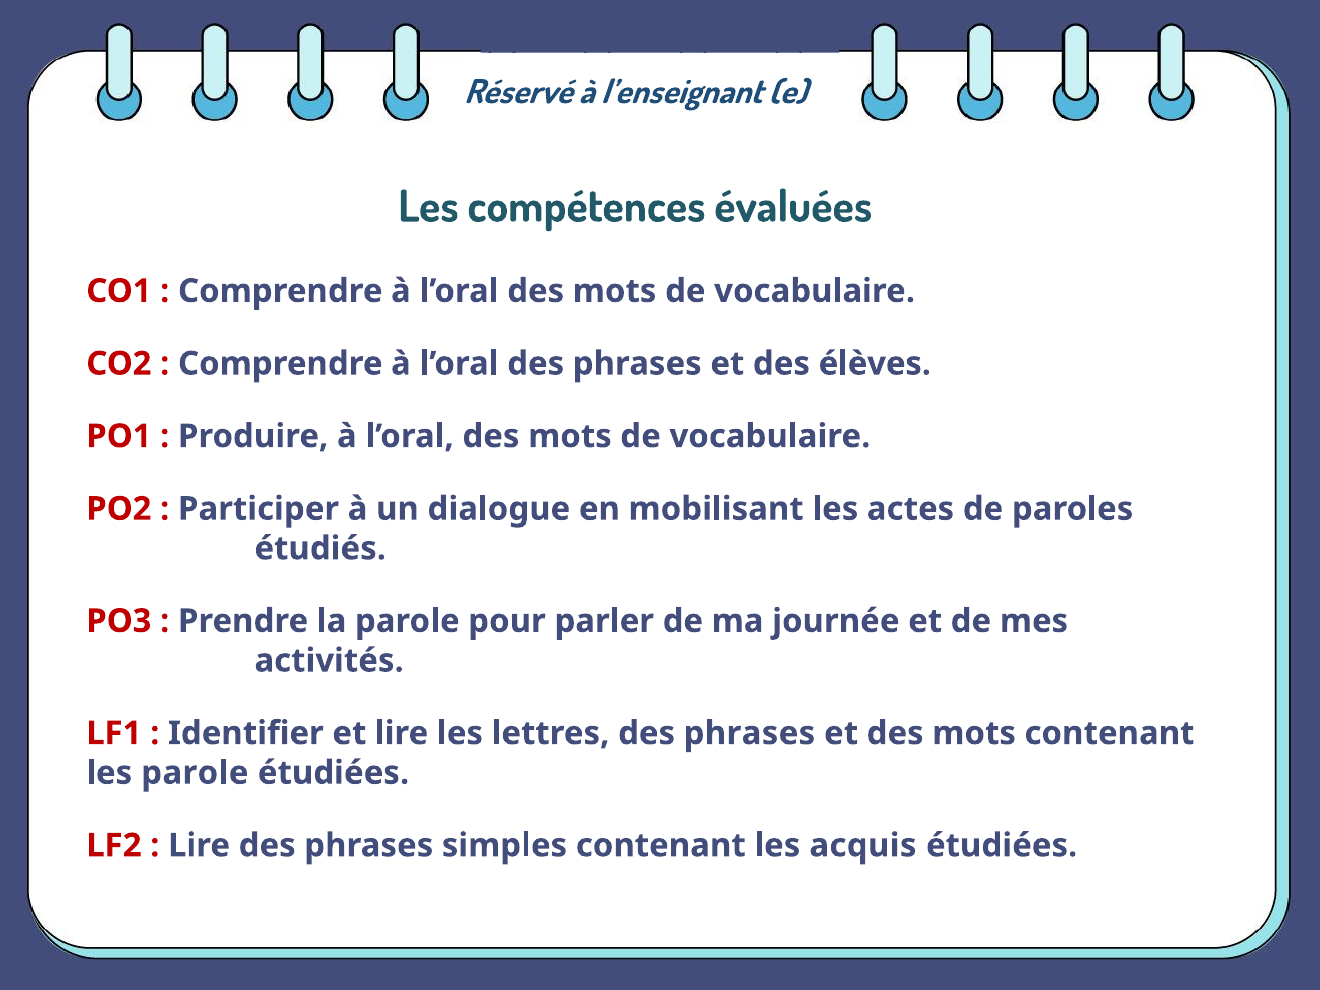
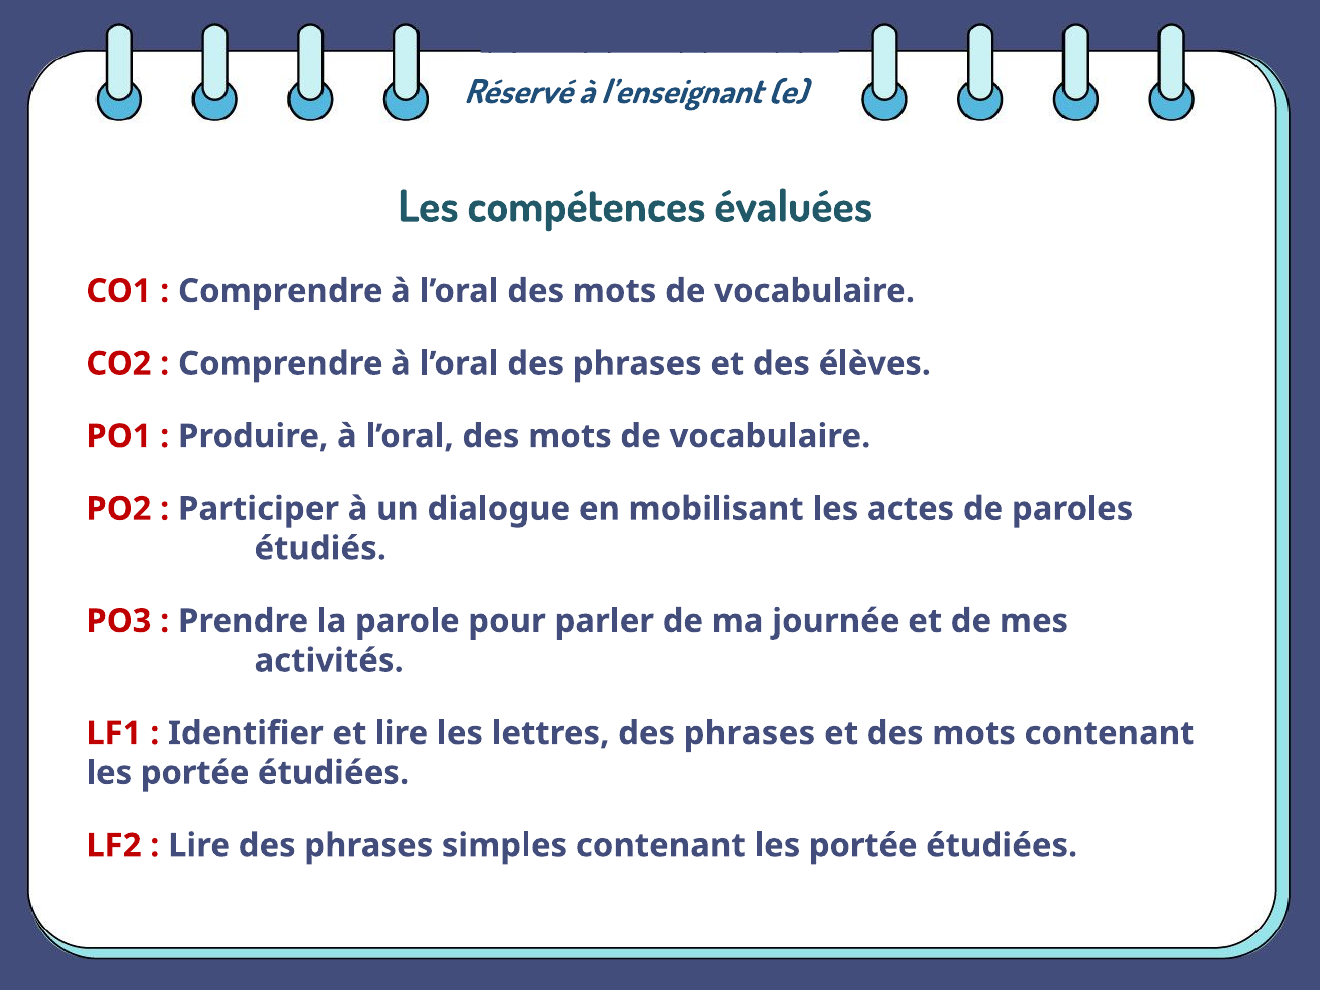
parole: parole -> portée (195, 773)
simples contenant les acquis: acquis -> portée (863, 845)
